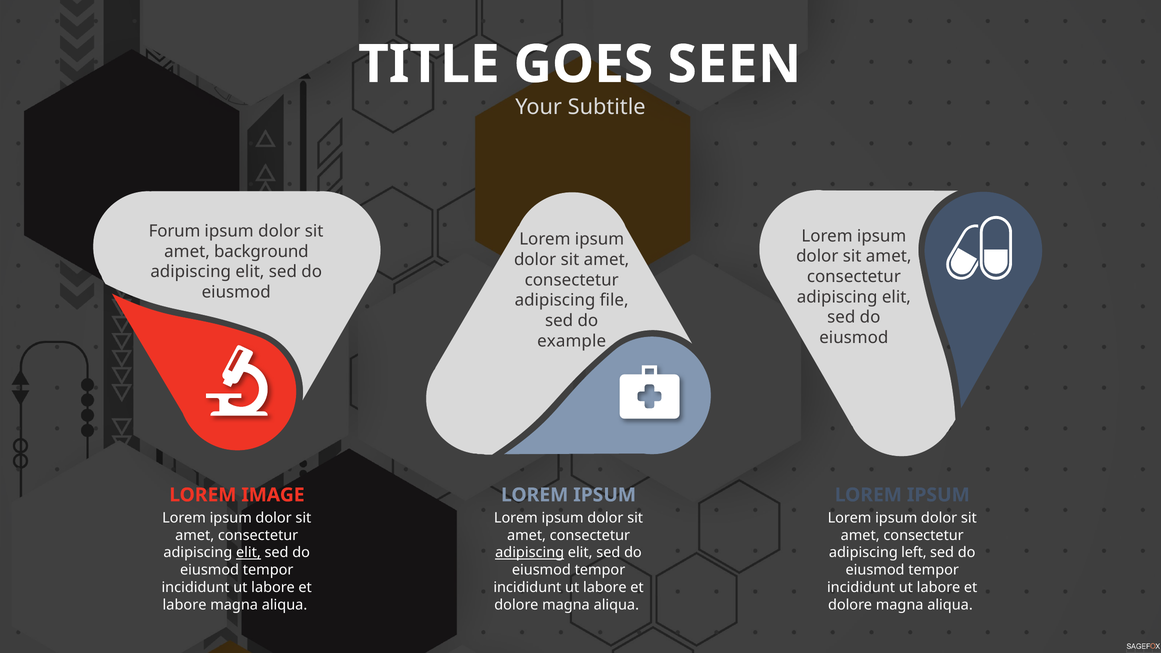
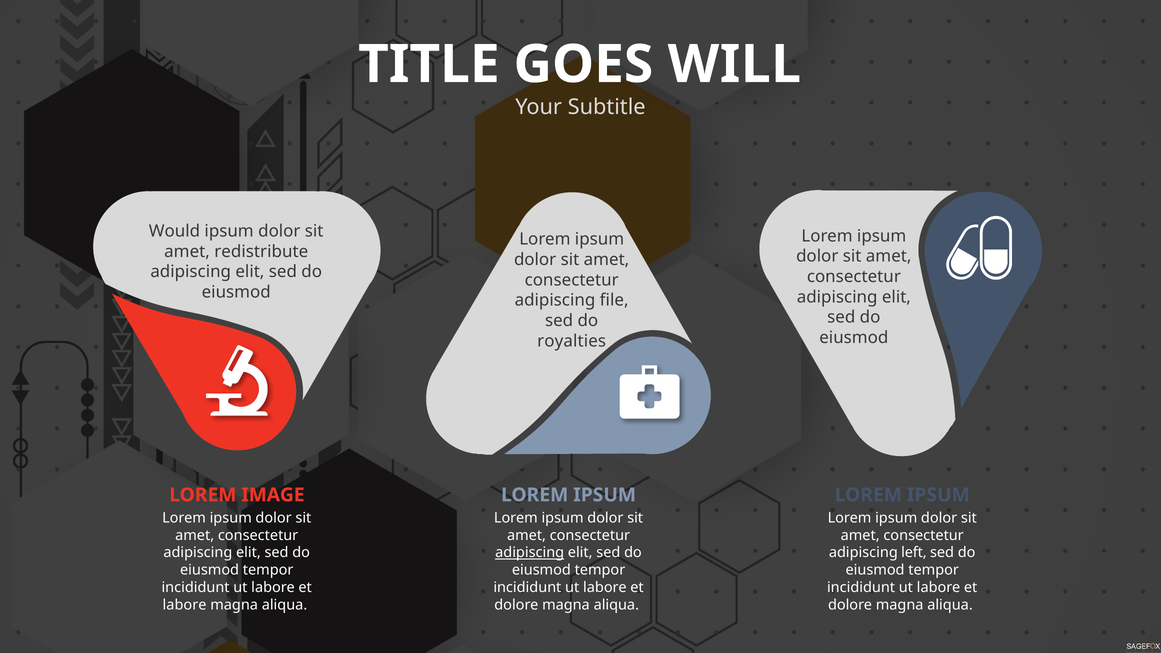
SEEN: SEEN -> WILL (734, 64)
Forum: Forum -> Would (174, 231)
background: background -> redistribute (261, 252)
example: example -> royalties (572, 341)
elit underline: present -> none (248, 553)
